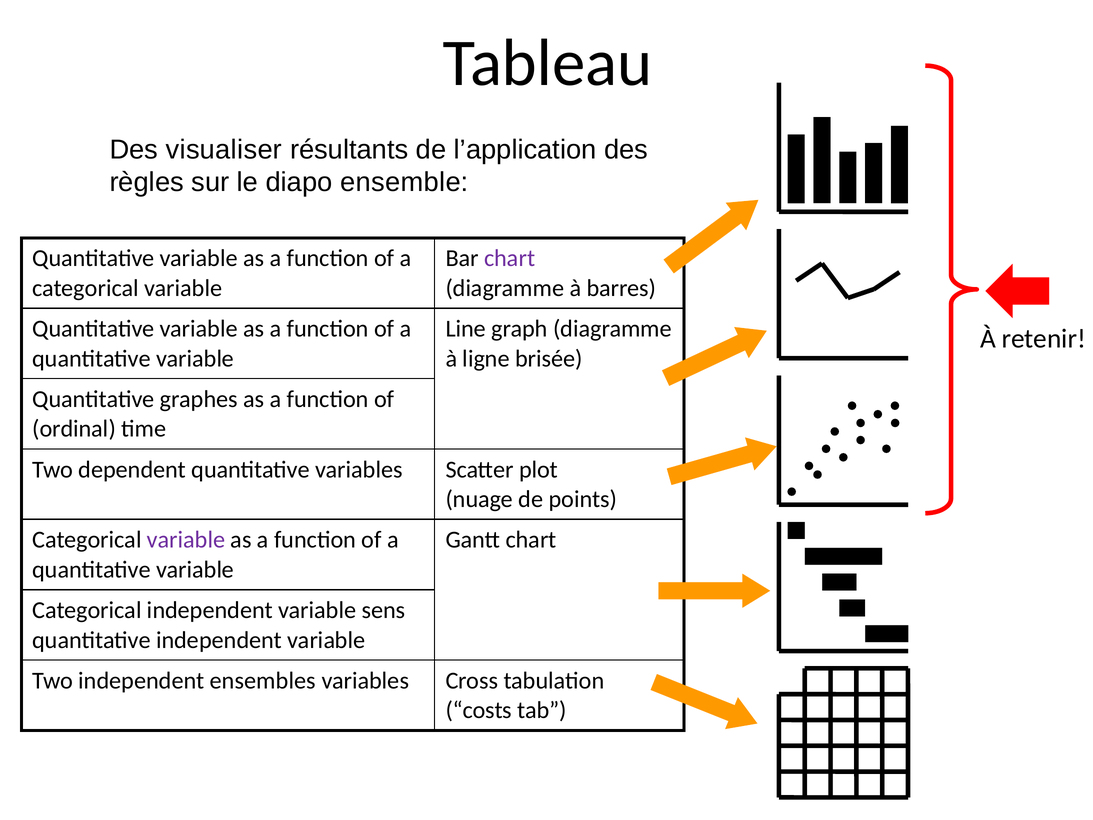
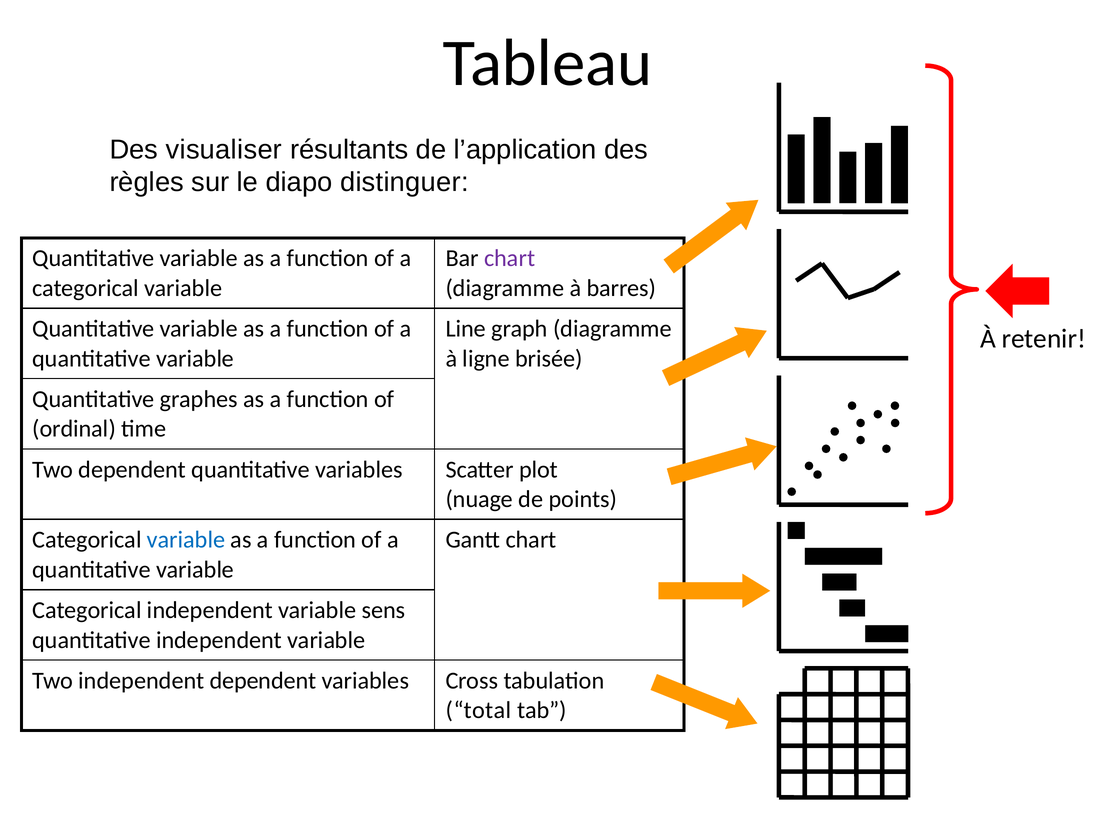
ensemble: ensemble -> distinguer (404, 182)
variable colour: purple -> blue (186, 540)
independent ensembles: ensembles -> dependent (263, 680)
costs: costs -> total (479, 710)
